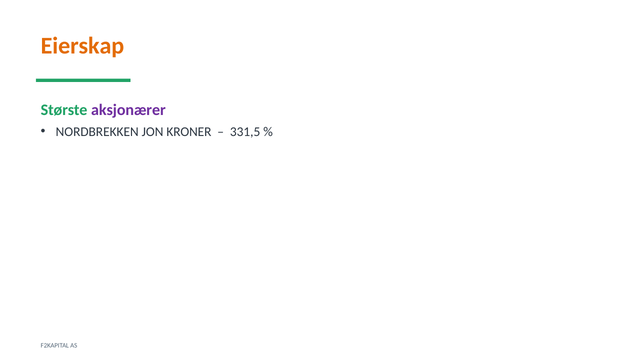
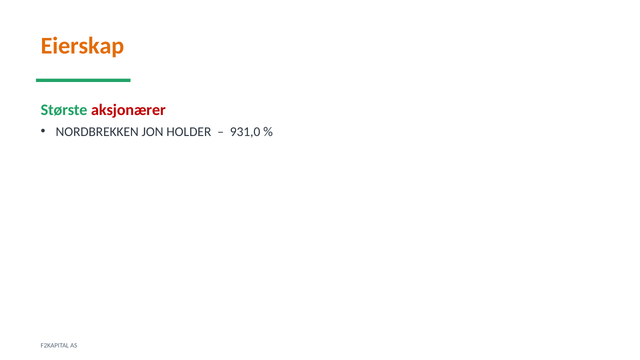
aksjonærer colour: purple -> red (128, 110)
KRONER: KRONER -> HOLDER (189, 132)
331,5: 331,5 -> 931,0 (245, 132)
